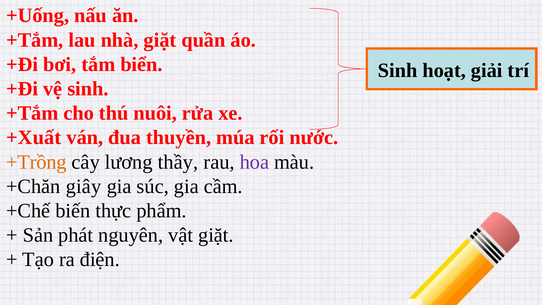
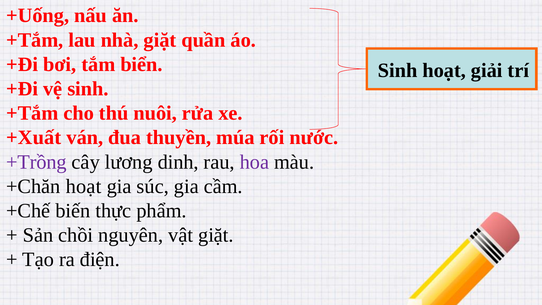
+Trồng colour: orange -> purple (36, 162)
thầy: thầy -> dinh (178, 162)
+Chăn giây: giây -> hoạt (84, 186)
phát: phát -> chồi (76, 235)
